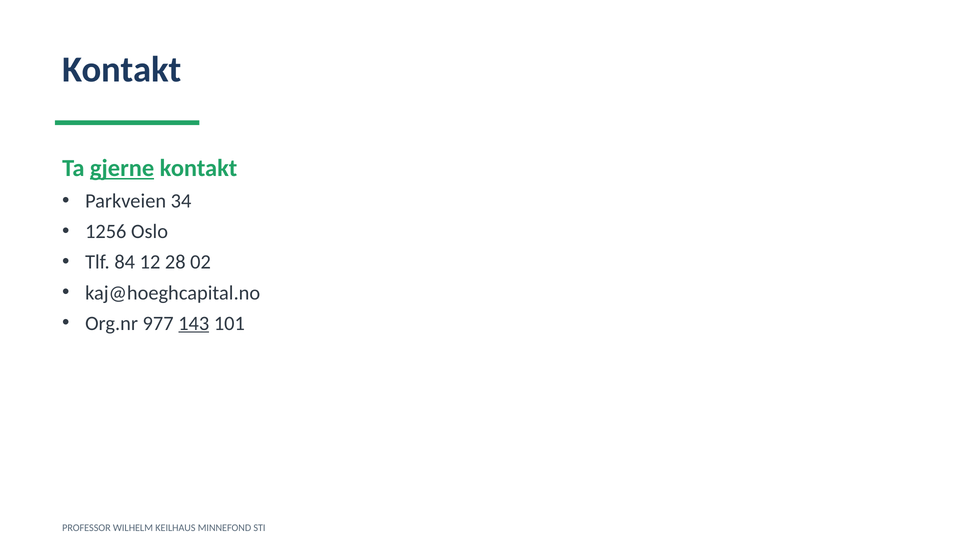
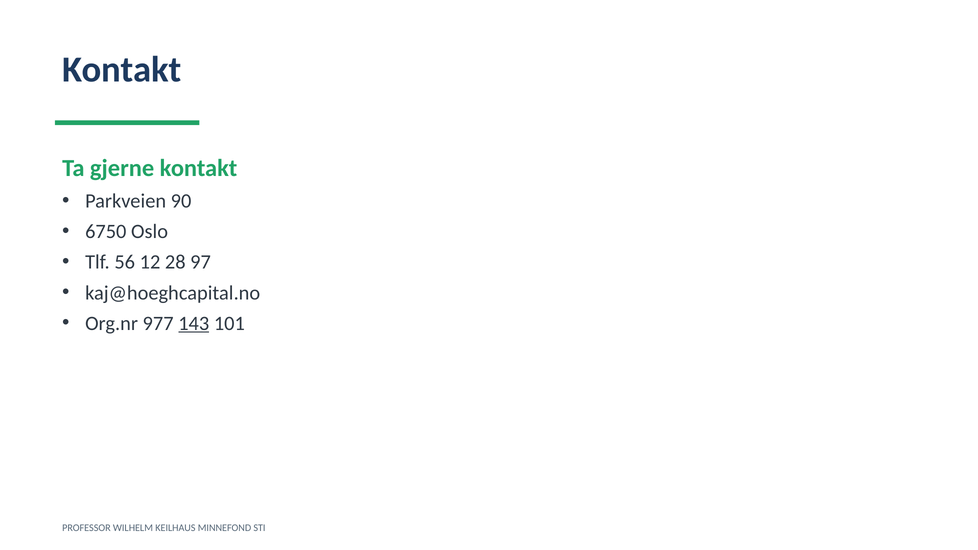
gjerne underline: present -> none (122, 168)
34: 34 -> 90 (181, 201)
1256: 1256 -> 6750 (106, 232)
84: 84 -> 56 (125, 262)
02: 02 -> 97 (201, 262)
